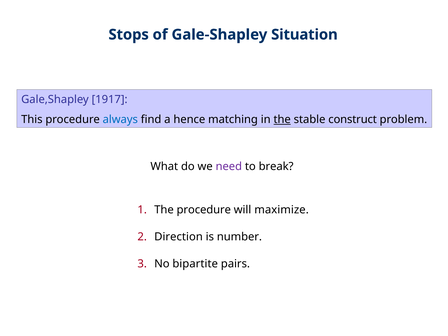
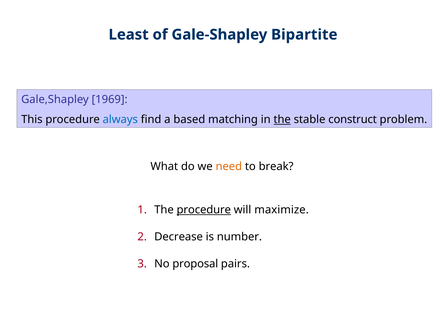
Stops: Stops -> Least (129, 35)
Situation: Situation -> Bipartite (304, 35)
1917: 1917 -> 1969 (110, 99)
hence: hence -> based (189, 119)
need colour: purple -> orange (229, 166)
procedure underline: none -> present (204, 210)
Direction: Direction -> Decrease (179, 237)
bipartite: bipartite -> proposal (195, 264)
